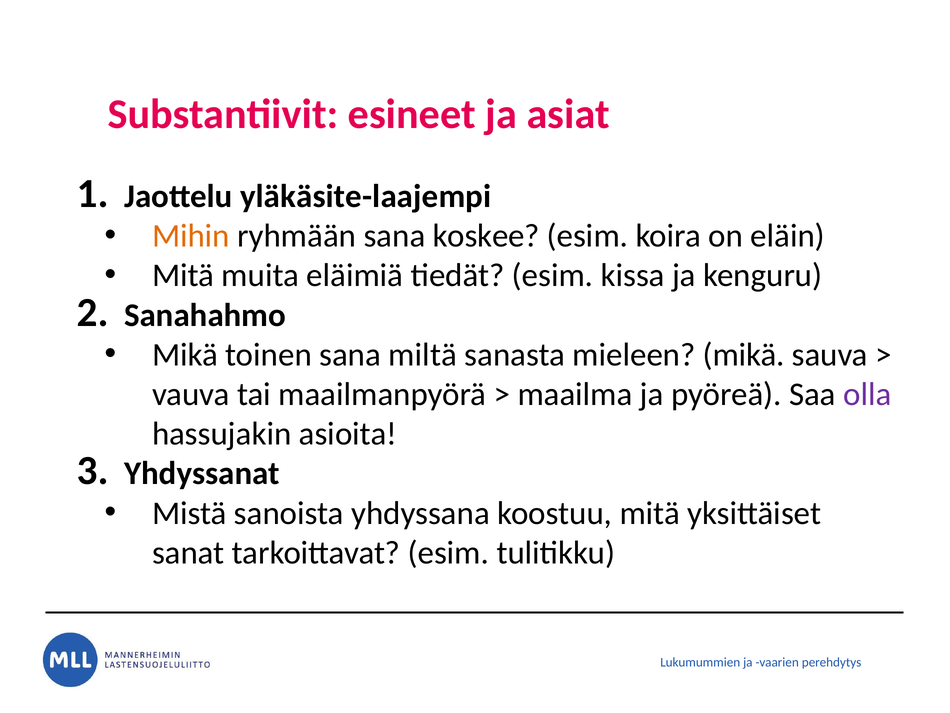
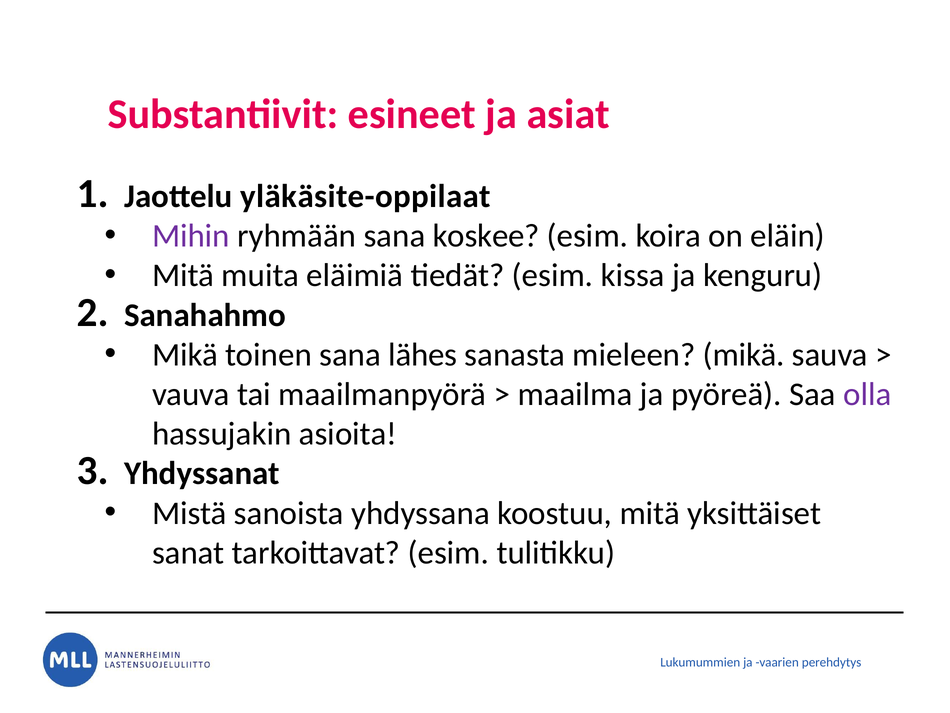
yläkäsite-laajempi: yläkäsite-laajempi -> yläkäsite-oppilaat (366, 196)
Mihin colour: orange -> purple (191, 236)
miltä: miltä -> lähes (423, 355)
